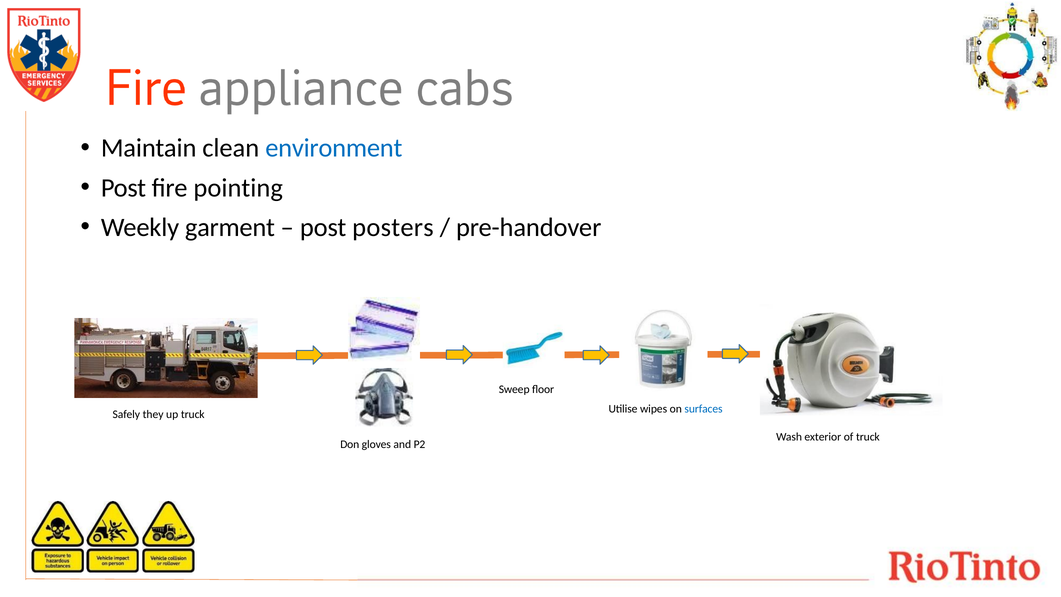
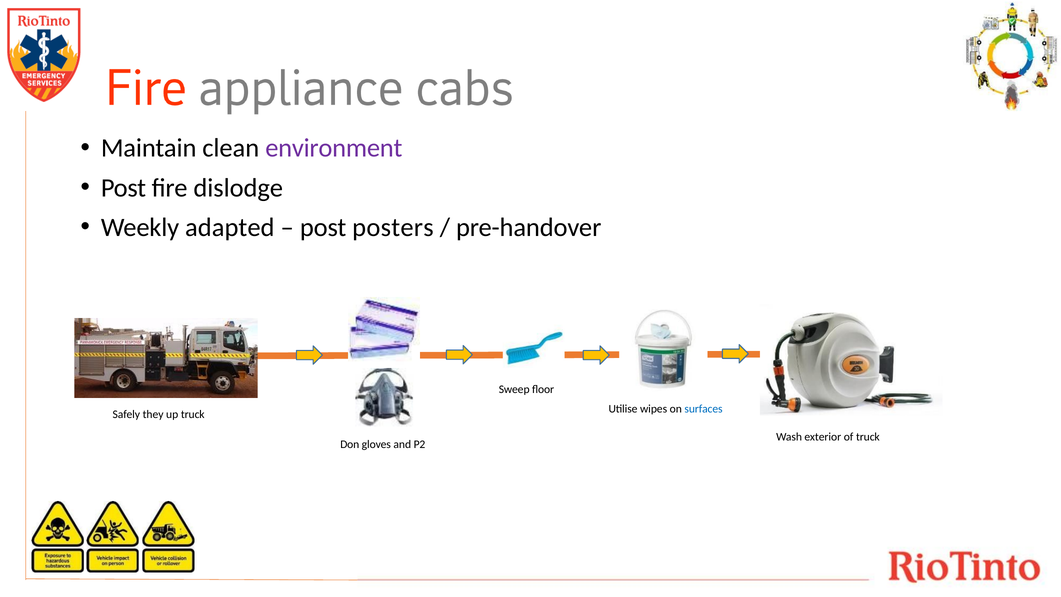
environment colour: blue -> purple (334, 148)
pointing: pointing -> dislodge (238, 188)
garment: garment -> adapted (230, 228)
